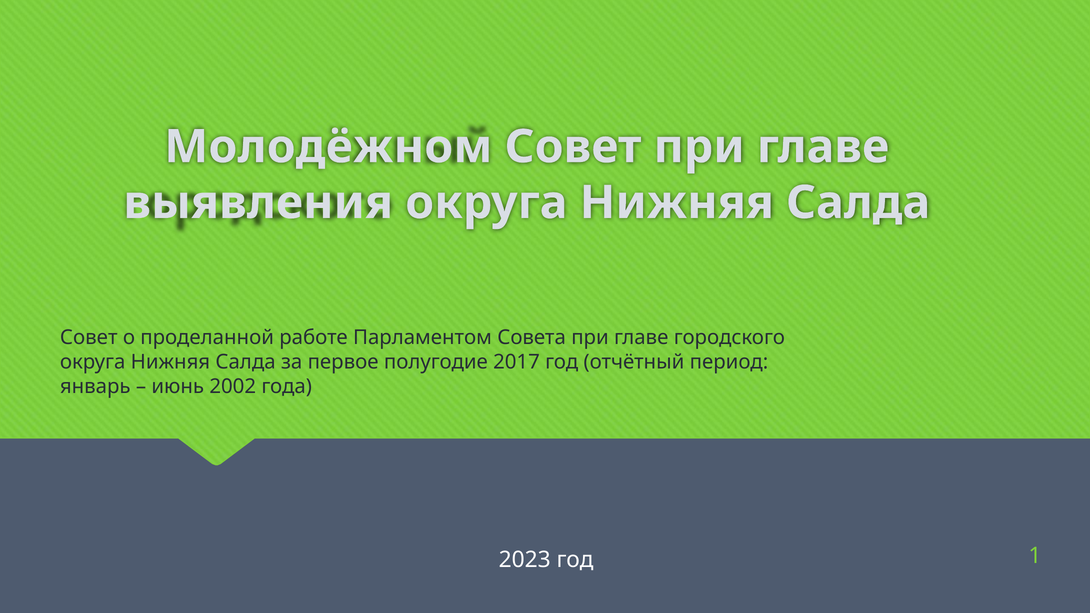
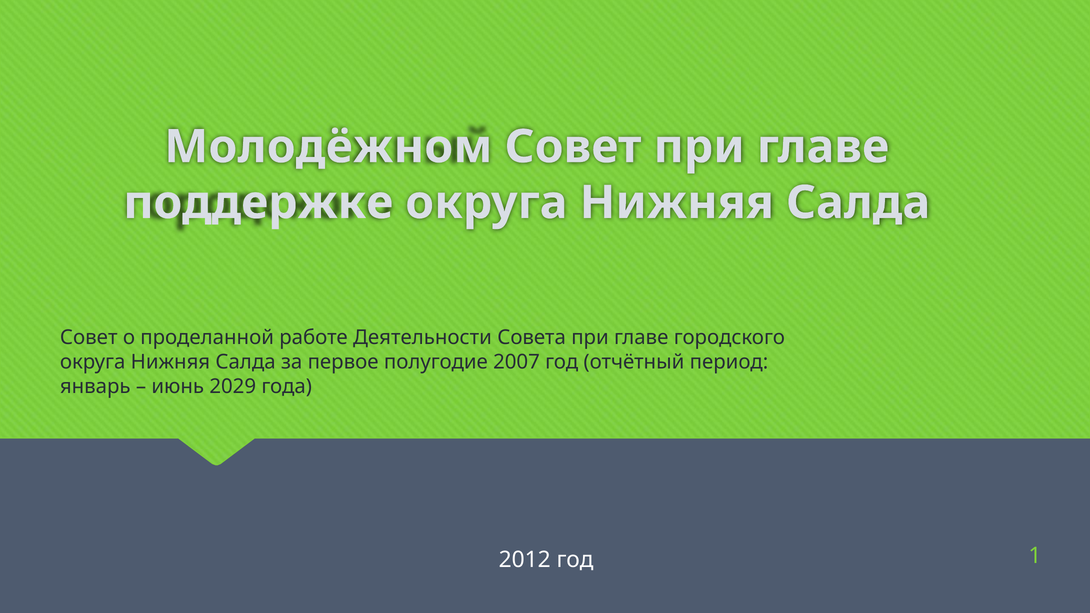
выявления: выявления -> поддержке (258, 203)
Парламентом: Парламентом -> Деятельности (422, 338)
2017: 2017 -> 2007 (517, 362)
2002: 2002 -> 2029 (233, 387)
2023: 2023 -> 2012 (525, 560)
